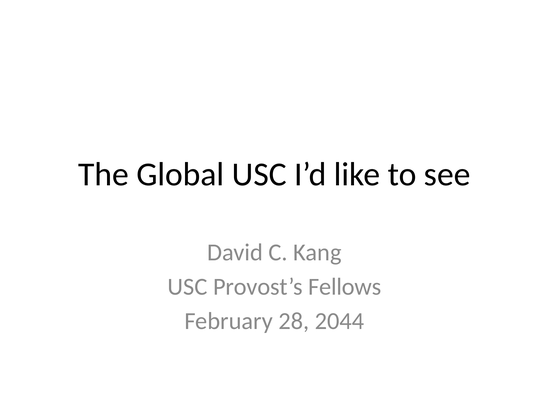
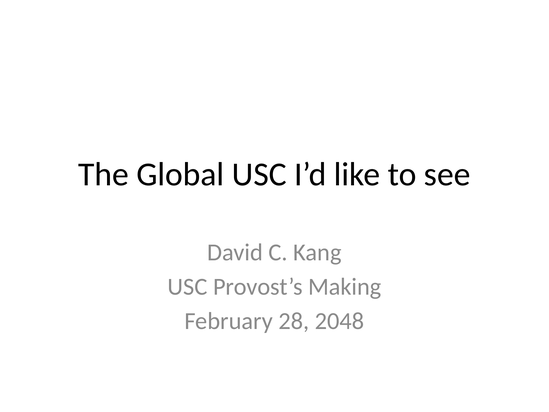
Fellows: Fellows -> Making (345, 287)
2044: 2044 -> 2048 (340, 321)
